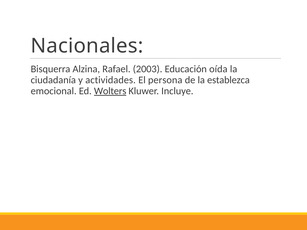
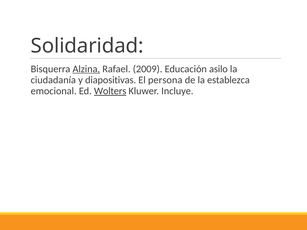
Nacionales: Nacionales -> Solidaridad (87, 46)
Alzina underline: none -> present (86, 69)
2003: 2003 -> 2009 (148, 69)
oída: oída -> asilo (218, 69)
actividades: actividades -> diapositivas (111, 80)
